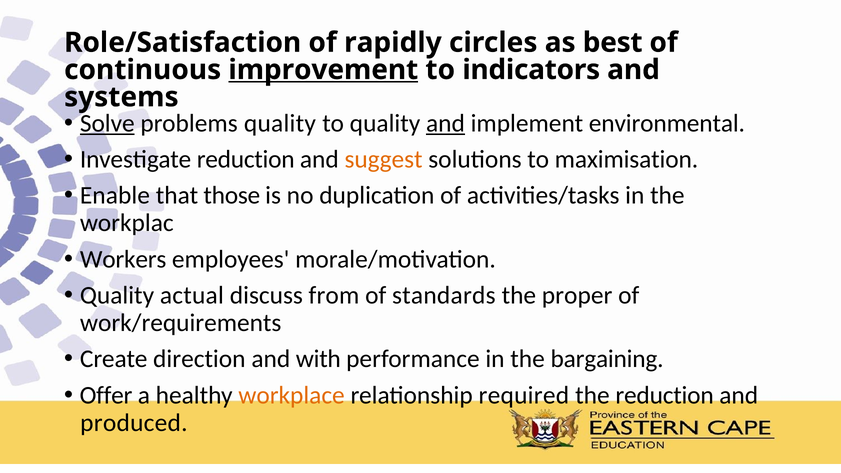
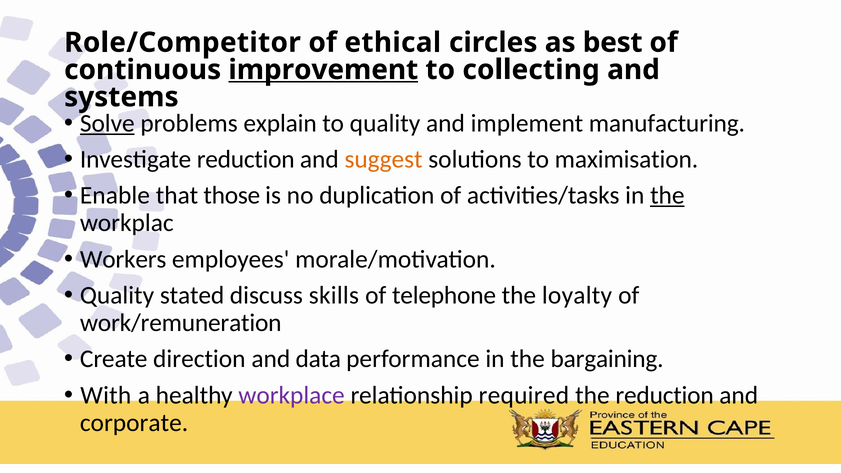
Role/Satisfaction: Role/Satisfaction -> Role/Competitor (182, 43)
rapidly: rapidly -> ethical (393, 43)
indicators: indicators -> collecting (531, 70)
problems quality: quality -> explain (280, 123)
and underline: present -> none (445, 123)
environmental: environmental -> manufacturing (667, 123)
the underline: none -> present (667, 196)
actual: actual -> stated (192, 295)
from: from -> skills (334, 295)
standards: standards -> telephone (444, 295)
proper: proper -> loyalty (577, 295)
work/requirements: work/requirements -> work/remuneration (181, 323)
with: with -> data (318, 359)
Offer: Offer -> With (106, 395)
workplace colour: orange -> purple (292, 395)
produced: produced -> corporate (134, 423)
